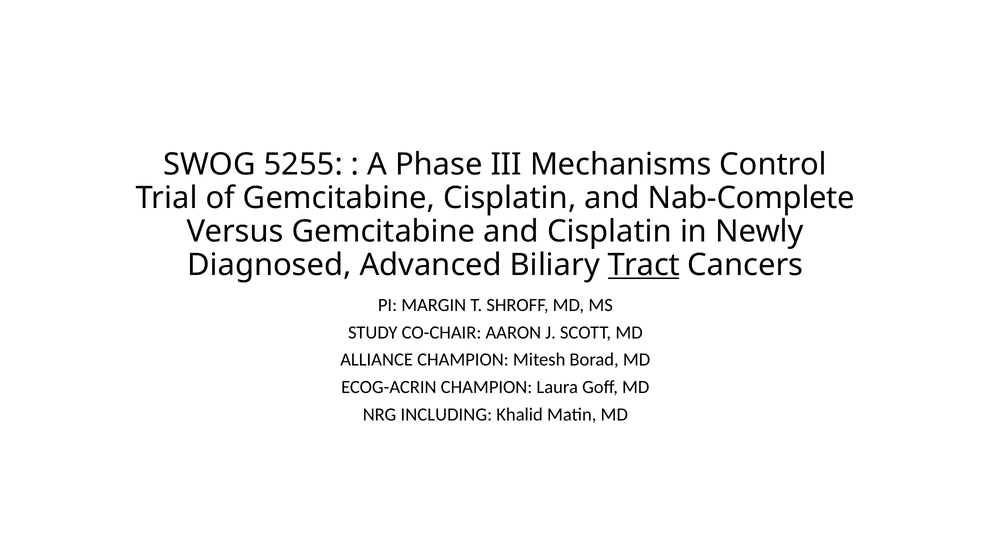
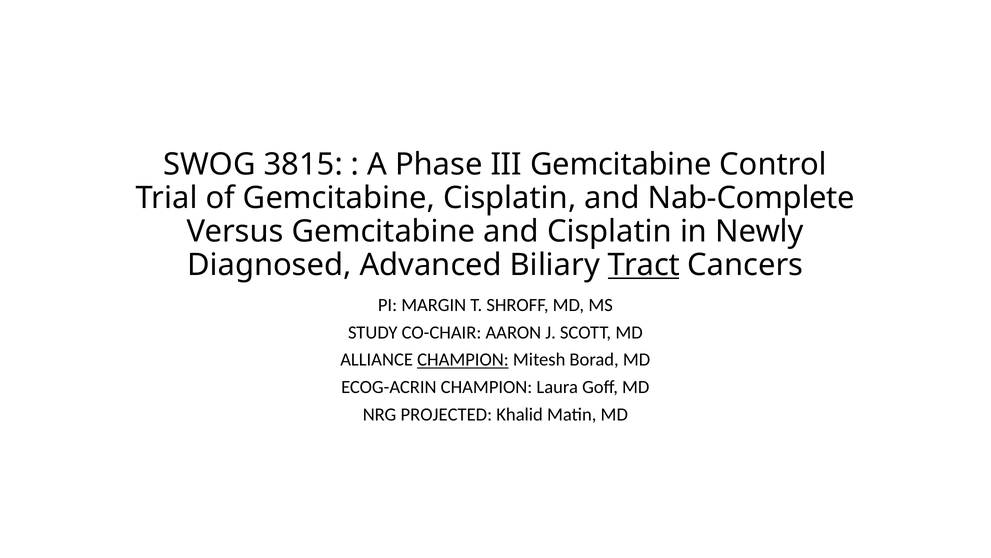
5255: 5255 -> 3815 (303, 164)
III Mechanisms: Mechanisms -> Gemcitabine (621, 164)
CHAMPION underline: none -> present (463, 359)
INCLUDING: INCLUDING -> PROJECTED (446, 414)
